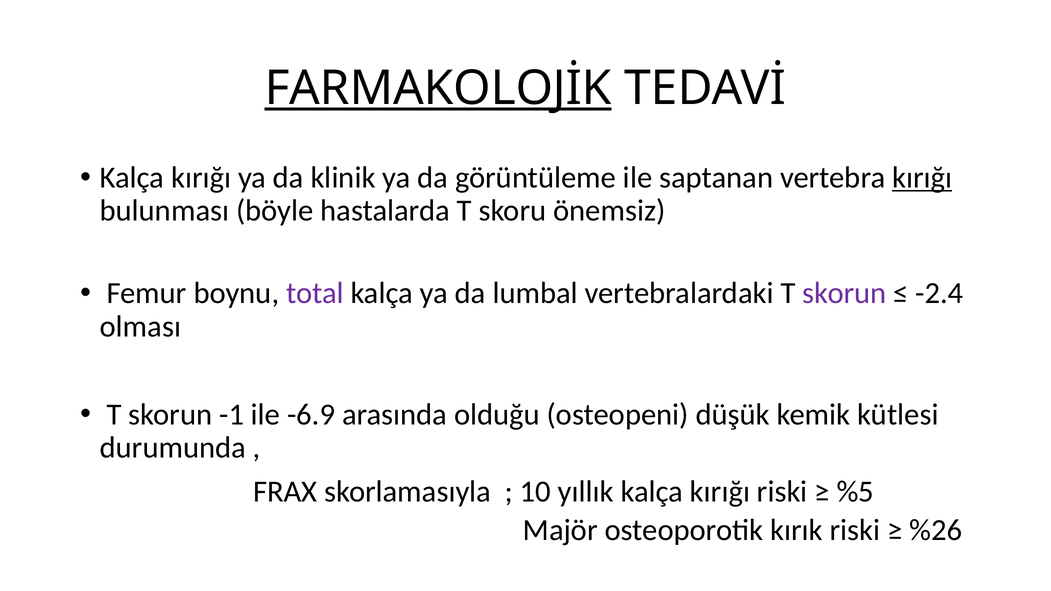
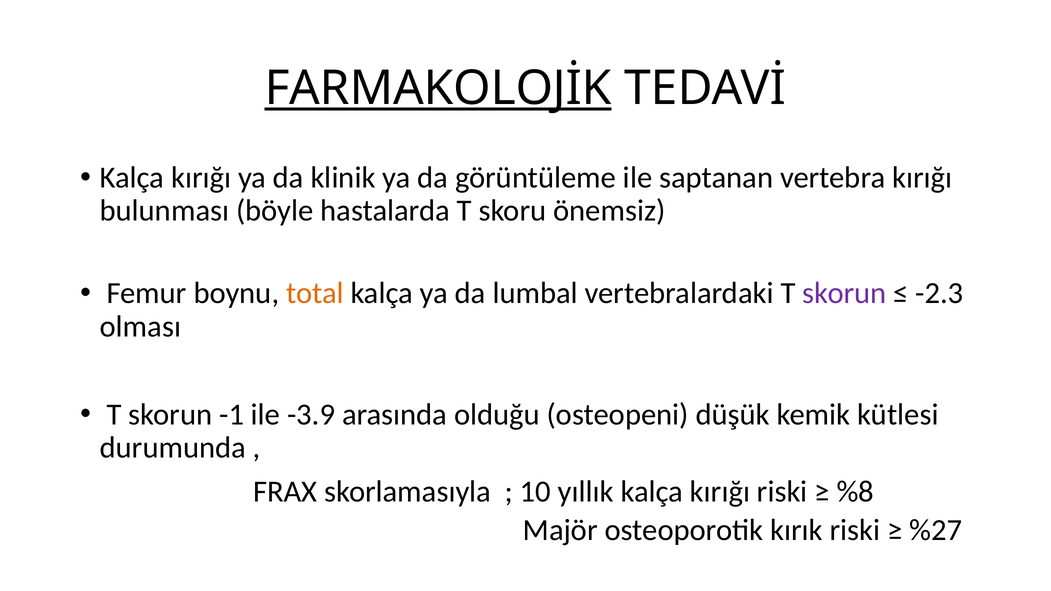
kırığı underline: present -> none (922, 178)
total colour: purple -> orange (315, 293)
-2.4: -2.4 -> -2.3 (939, 293)
-6.9: -6.9 -> -3.9 (311, 415)
%5: %5 -> %8 (855, 492)
%26: %26 -> %27 (936, 530)
